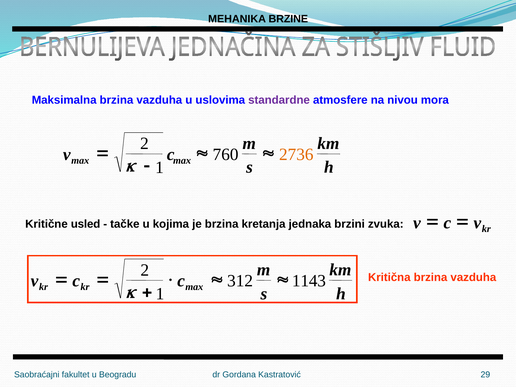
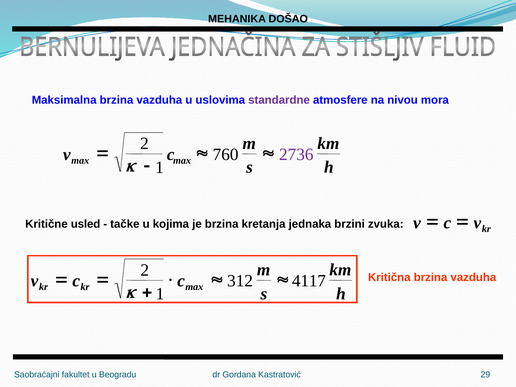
BRZINE: BRZINE -> DOŠAO (288, 19)
2736 colour: orange -> purple (296, 154)
1143: 1143 -> 4117 (309, 281)
